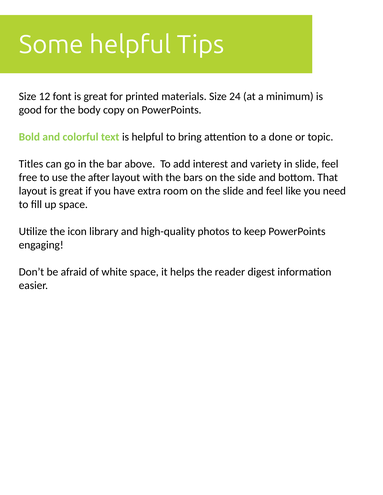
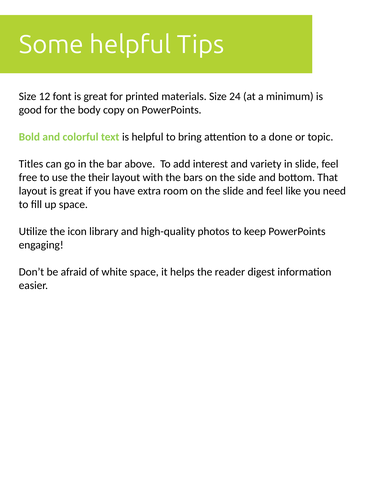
after: after -> their (99, 178)
